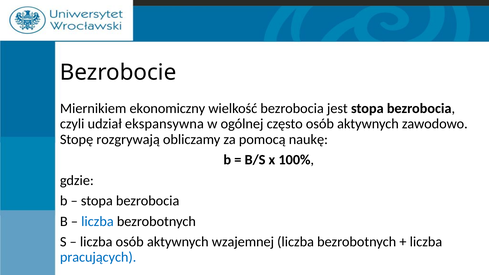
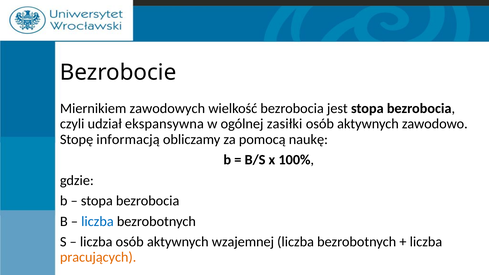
ekonomiczny: ekonomiczny -> zawodowych (167, 109)
często: często -> zasiłki (285, 124)
rozgrywają: rozgrywają -> informacją (128, 139)
pracujących colour: blue -> orange (98, 257)
